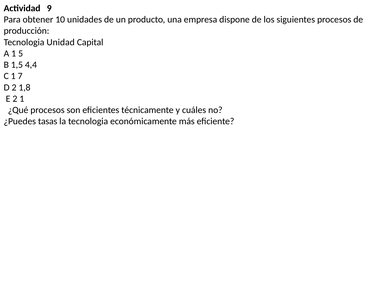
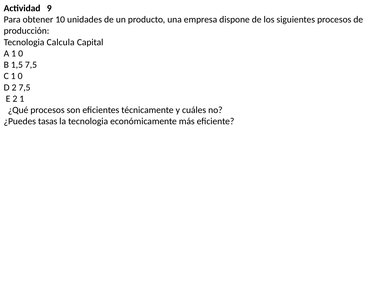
Unidad: Unidad -> Calcula (61, 42)
A 1 5: 5 -> 0 (21, 54)
1,5 4,4: 4,4 -> 7,5 (31, 65)
C 1 7: 7 -> 0 (20, 76)
2 1,8: 1,8 -> 7,5 (25, 88)
